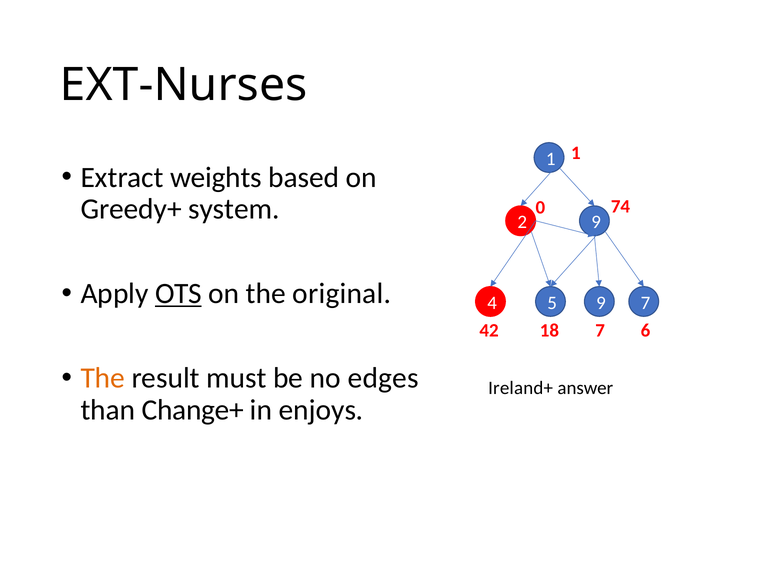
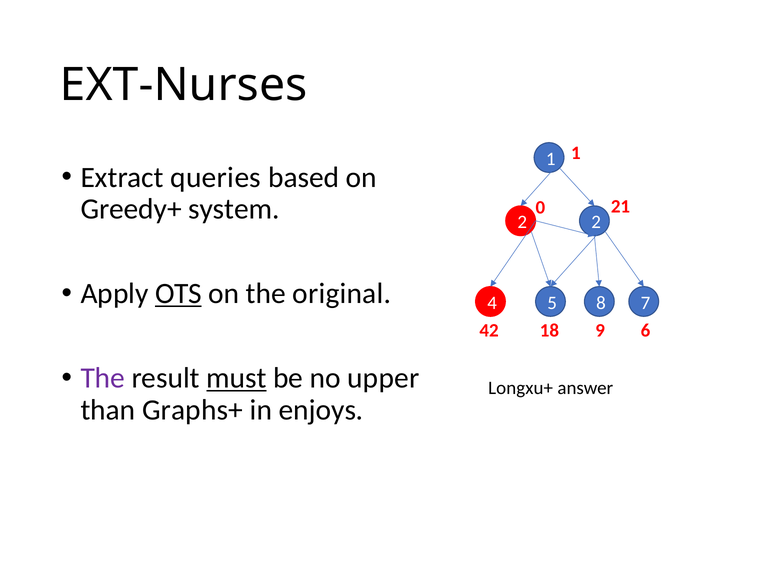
weights: weights -> queries (216, 177)
74: 74 -> 21 (620, 207)
2 9: 9 -> 2 (596, 222)
5 9: 9 -> 8 (601, 303)
18 7: 7 -> 9 (600, 331)
The colour: orange -> purple (103, 378)
must underline: none -> present (236, 378)
edges: edges -> upper (383, 378)
Ireland+: Ireland+ -> Longxu+ (521, 388)
Change+: Change+ -> Graphs+ (193, 410)
